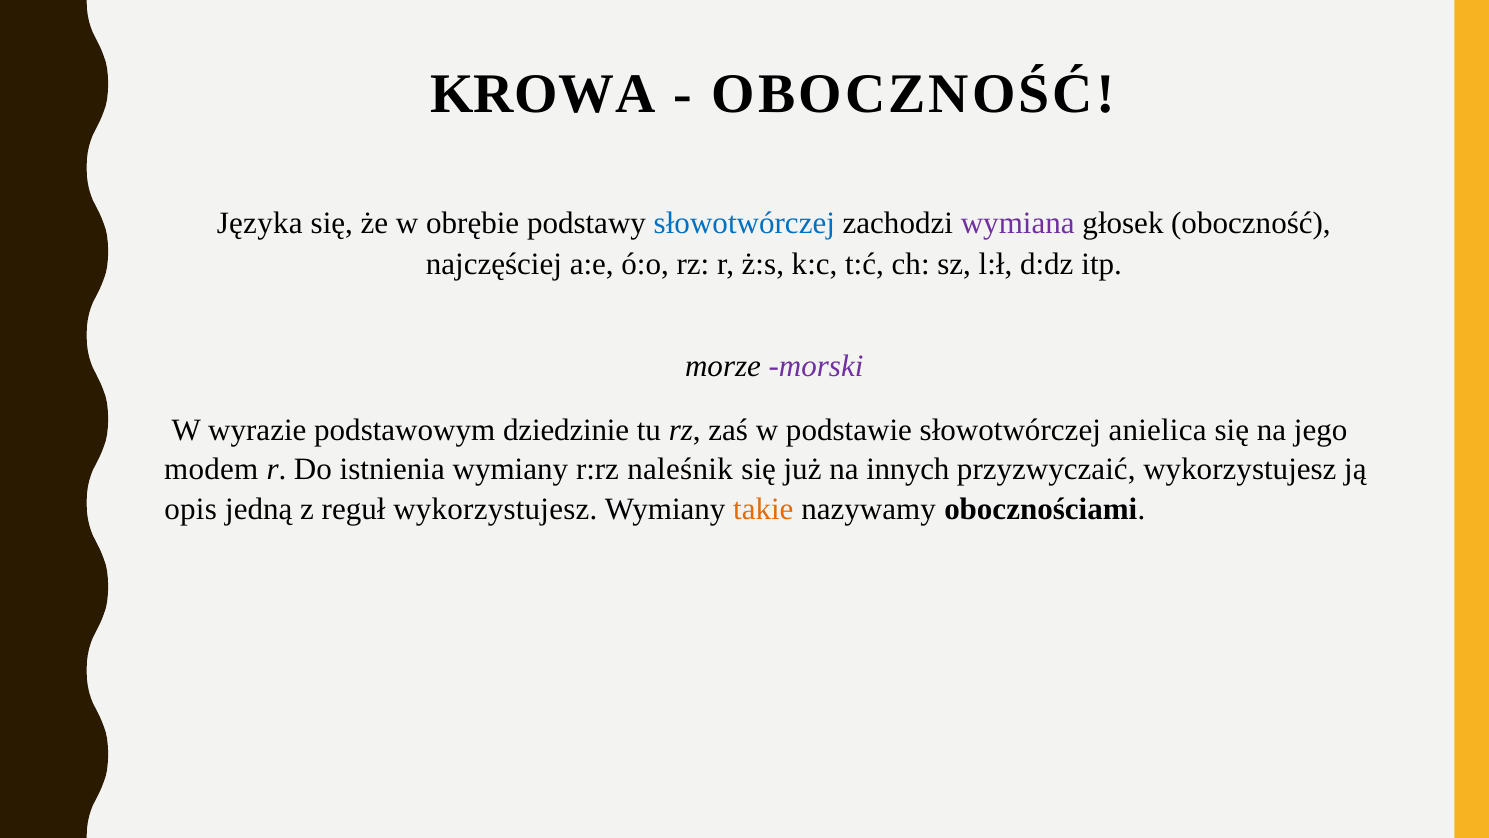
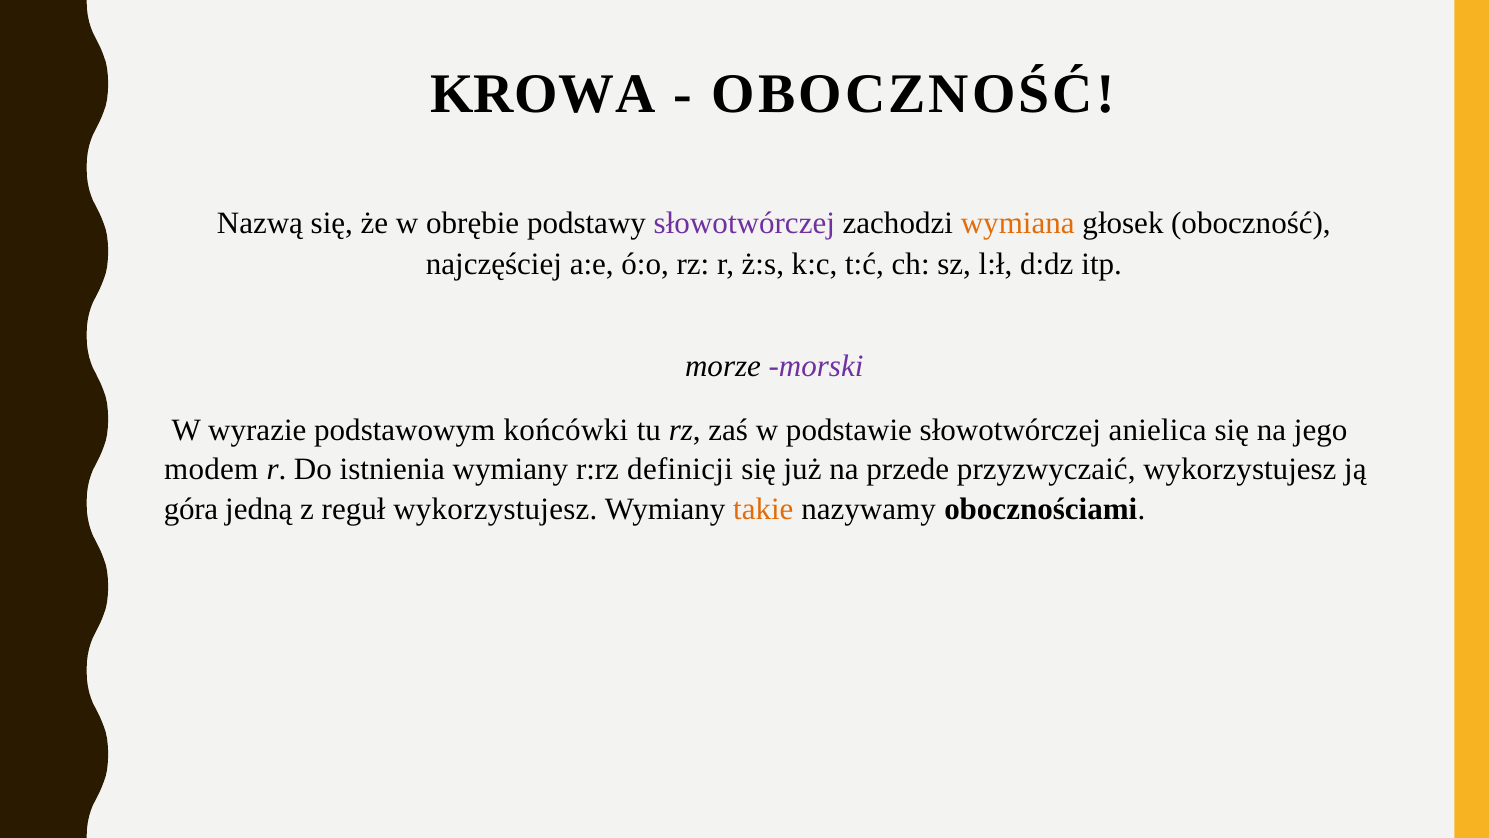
Języka: Języka -> Nazwą (260, 223)
słowotwórczej colour: blue -> purple (744, 223)
wymiana colour: purple -> orange (1018, 223)
dziedzinie: dziedzinie -> końcówki (566, 430)
naleśnik: naleśnik -> definicji (680, 469)
innych: innych -> przede (908, 469)
opis: opis -> góra (191, 509)
